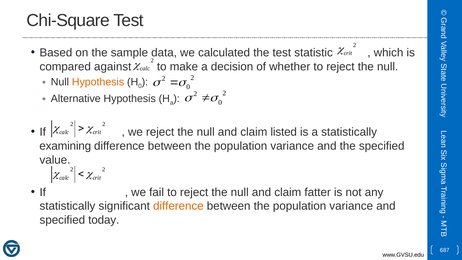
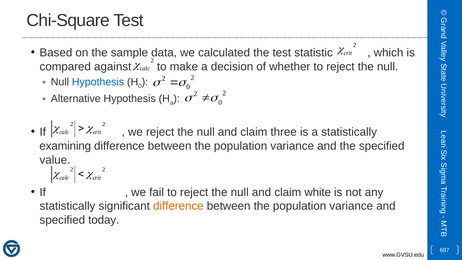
Hypothesis colour: orange -> blue (98, 82)
listed: listed -> three (284, 132)
fatter: fatter -> white (318, 192)
